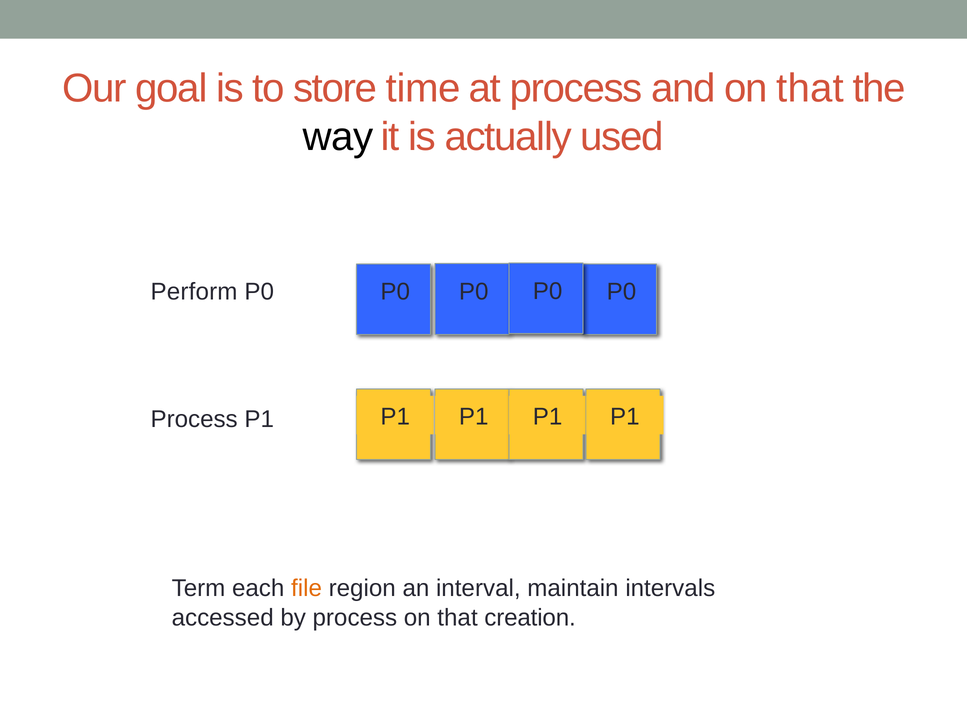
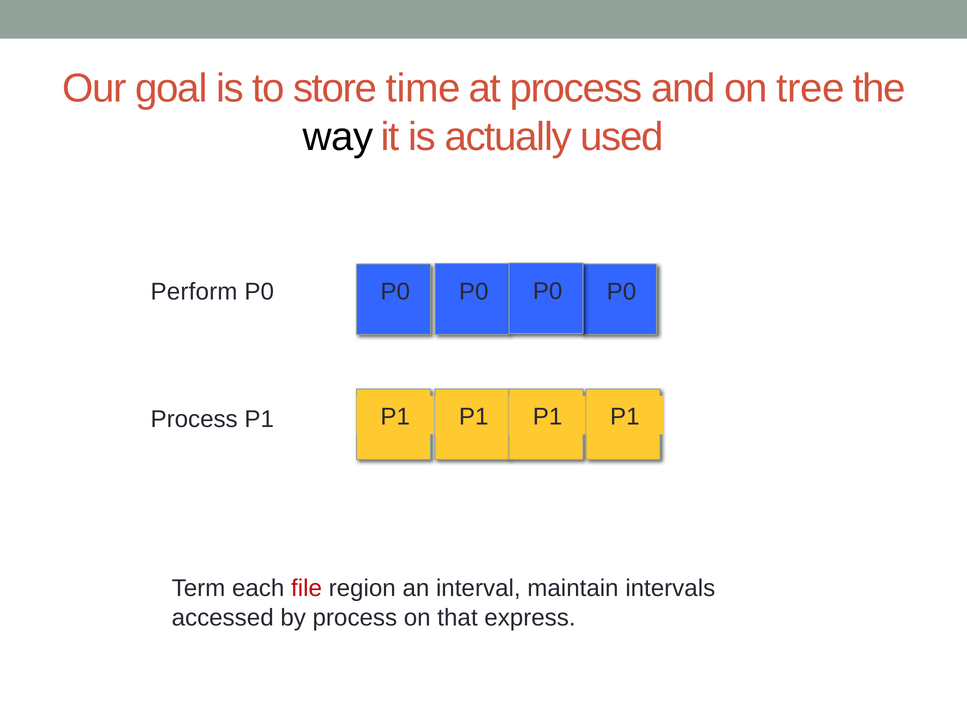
and on that: that -> tree (810, 88)
file colour: orange -> red (307, 588)
creation: creation -> express (530, 617)
